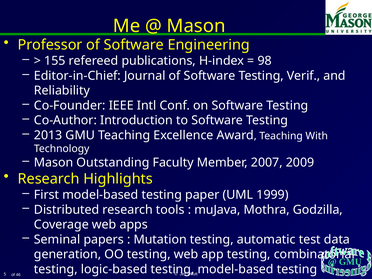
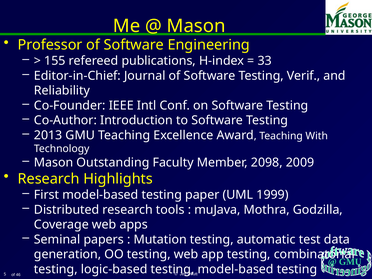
98: 98 -> 33 (265, 61)
2007: 2007 -> 2098 (267, 163)
